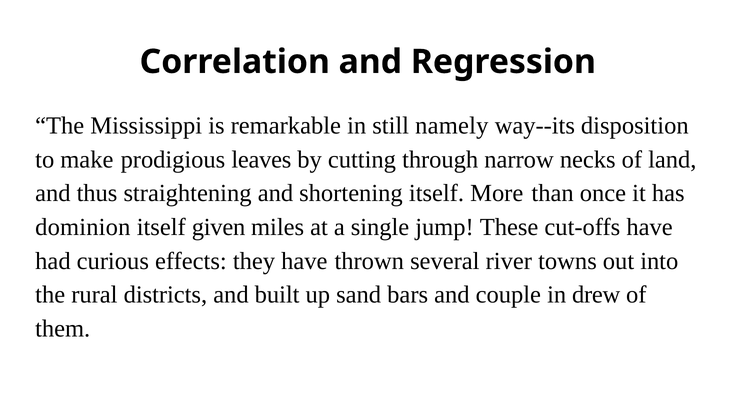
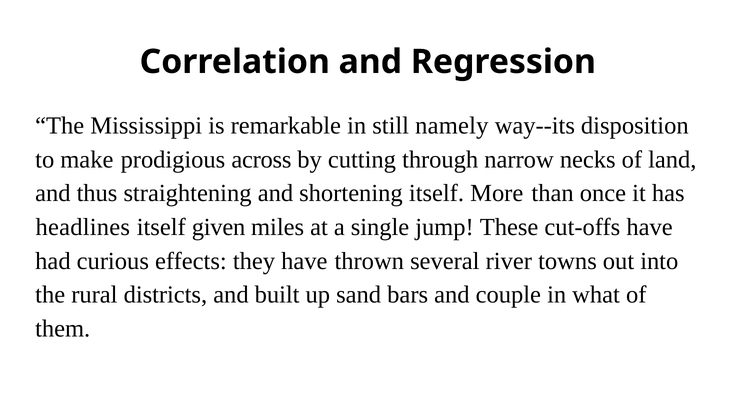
leaves: leaves -> across (261, 159)
dominion: dominion -> headlines (83, 227)
drew: drew -> what (596, 295)
